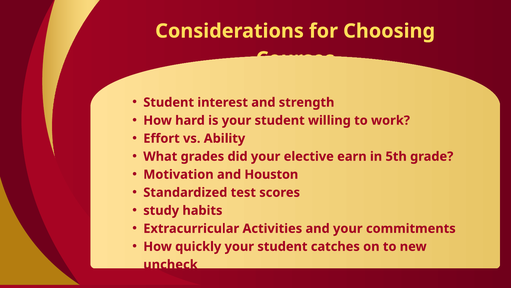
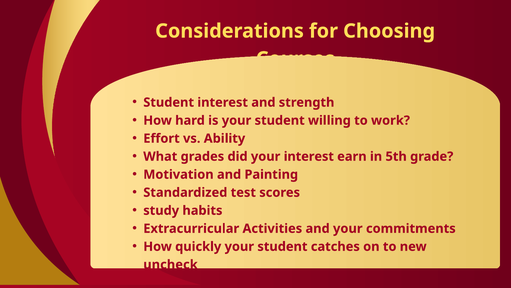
your elective: elective -> interest (309, 156)
Houston: Houston -> Painting (271, 174)
